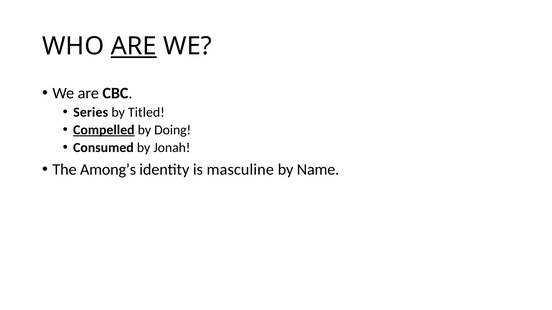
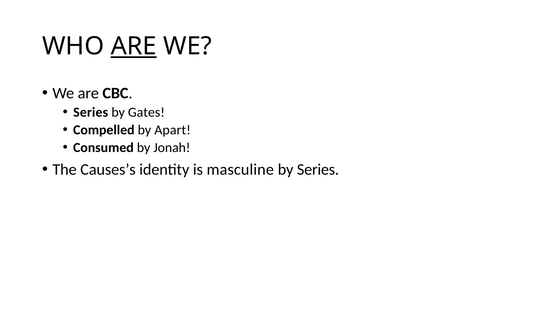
Titled: Titled -> Gates (146, 112)
Compelled underline: present -> none (104, 130)
Doing: Doing -> Apart (173, 130)
Among’s: Among’s -> Causes’s (108, 170)
by Name: Name -> Series (318, 170)
